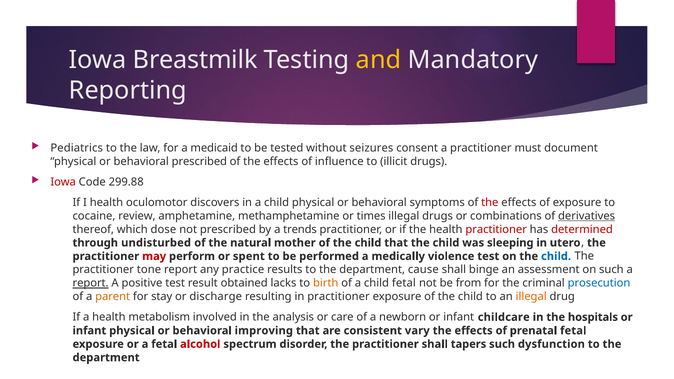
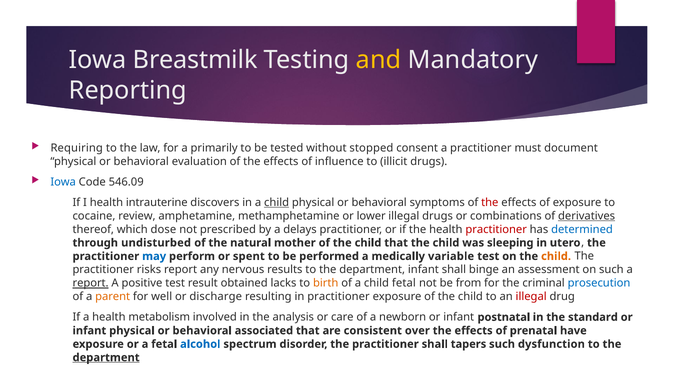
Pediatrics: Pediatrics -> Requiring (77, 148)
medicaid: medicaid -> primarily (214, 148)
seizures: seizures -> stopped (371, 148)
behavioral prescribed: prescribed -> evaluation (199, 161)
Iowa colour: red -> blue (63, 182)
299.88: 299.88 -> 546.09 (126, 182)
oculomotor: oculomotor -> intrauterine (157, 202)
child underline: none -> present (277, 202)
times: times -> lower (371, 216)
trends: trends -> delays (300, 229)
determined colour: red -> blue (582, 229)
may colour: red -> blue (154, 256)
violence: violence -> variable (451, 256)
child colour: blue -> orange (556, 256)
tone: tone -> risks (149, 270)
practice: practice -> nervous (243, 270)
department cause: cause -> infant (423, 270)
stay: stay -> well (162, 297)
illegal colour: orange -> red (531, 297)
childcare: childcare -> postnatal (504, 317)
hospitals: hospitals -> standard (593, 317)
improving: improving -> associated (264, 331)
vary: vary -> over (417, 331)
prenatal fetal: fetal -> have (573, 331)
alcohol colour: red -> blue (200, 344)
department underline: none -> present (106, 358)
